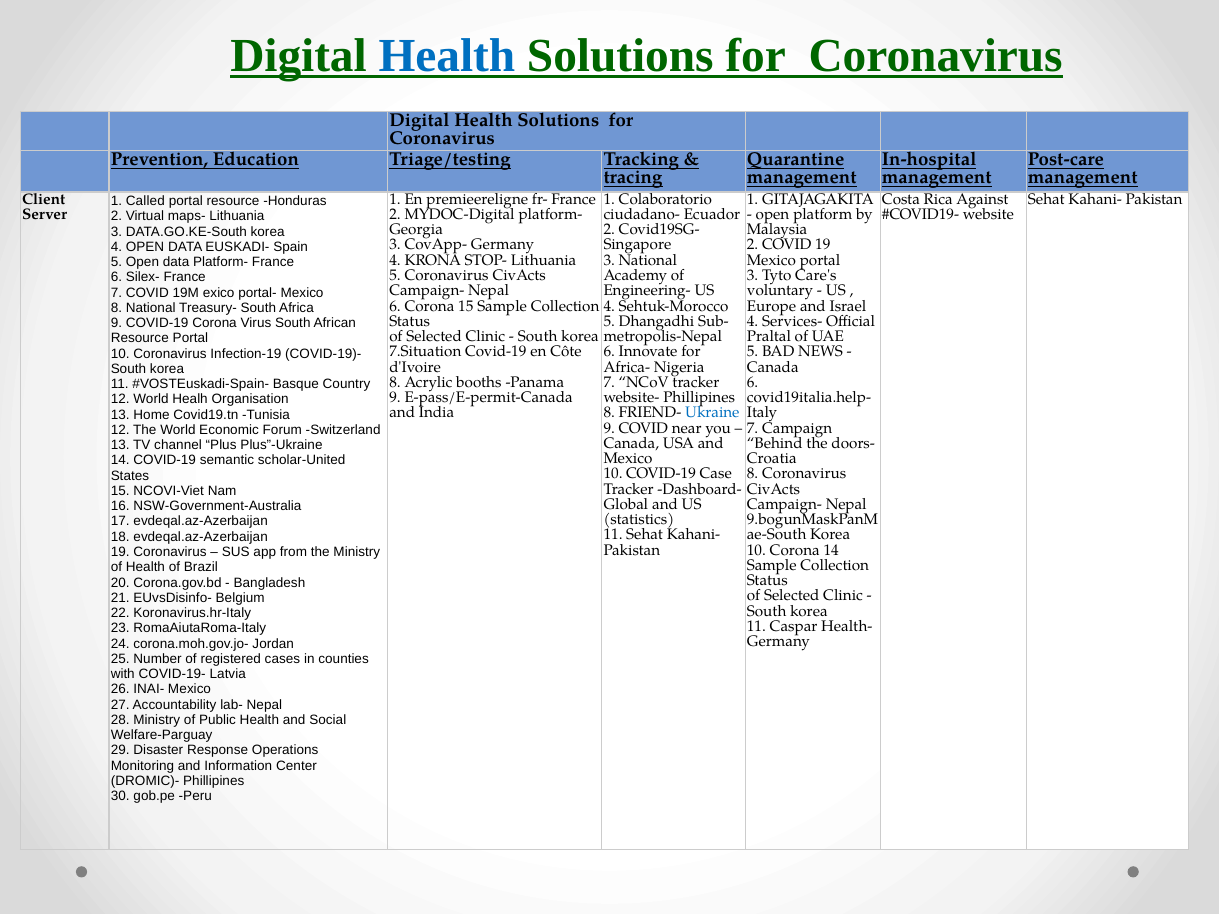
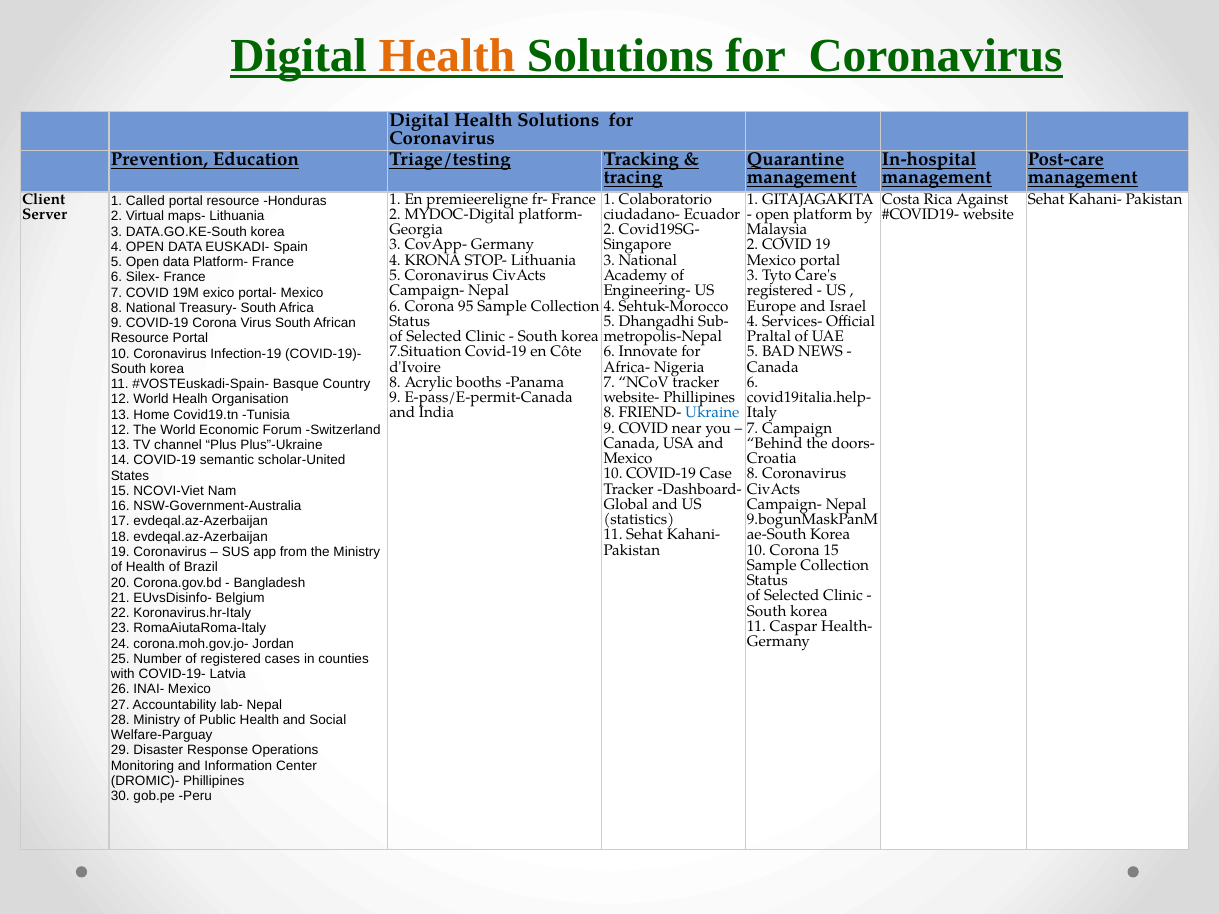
Health colour: blue -> orange (447, 56)
voluntary: voluntary -> registered (780, 291)
Corona 15: 15 -> 95 (466, 306)
Corona 14: 14 -> 15 (831, 550)
